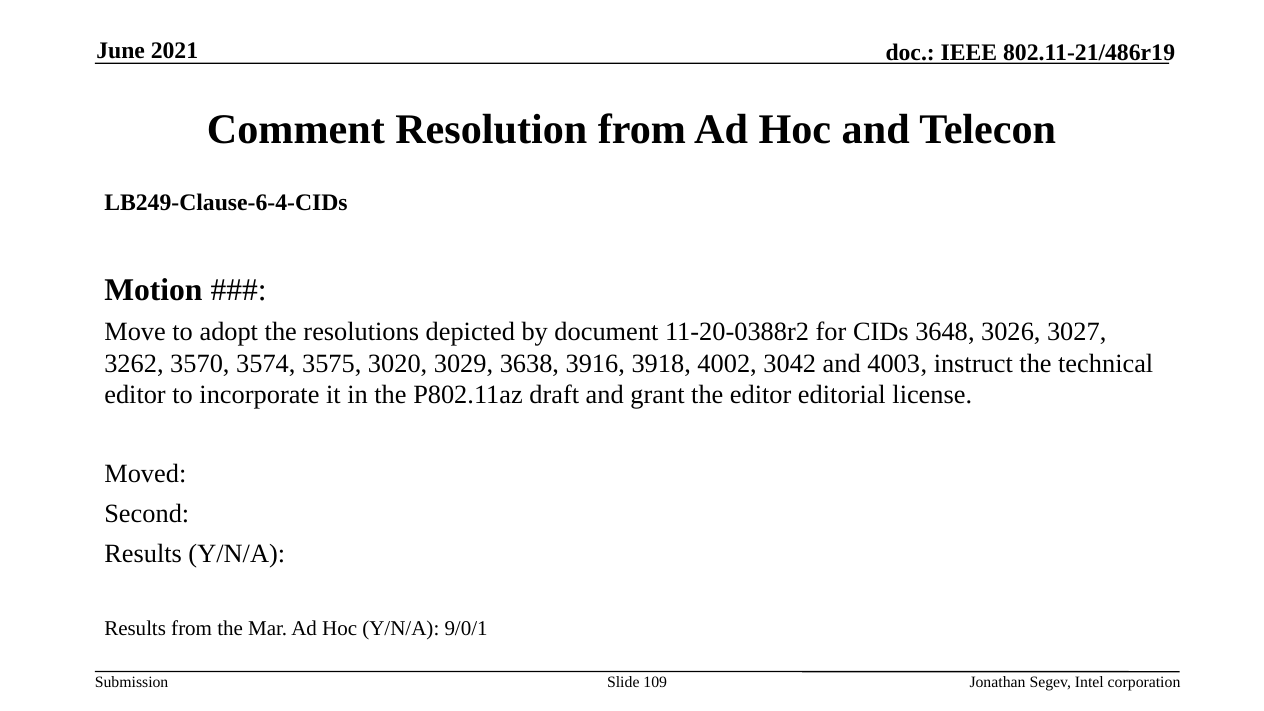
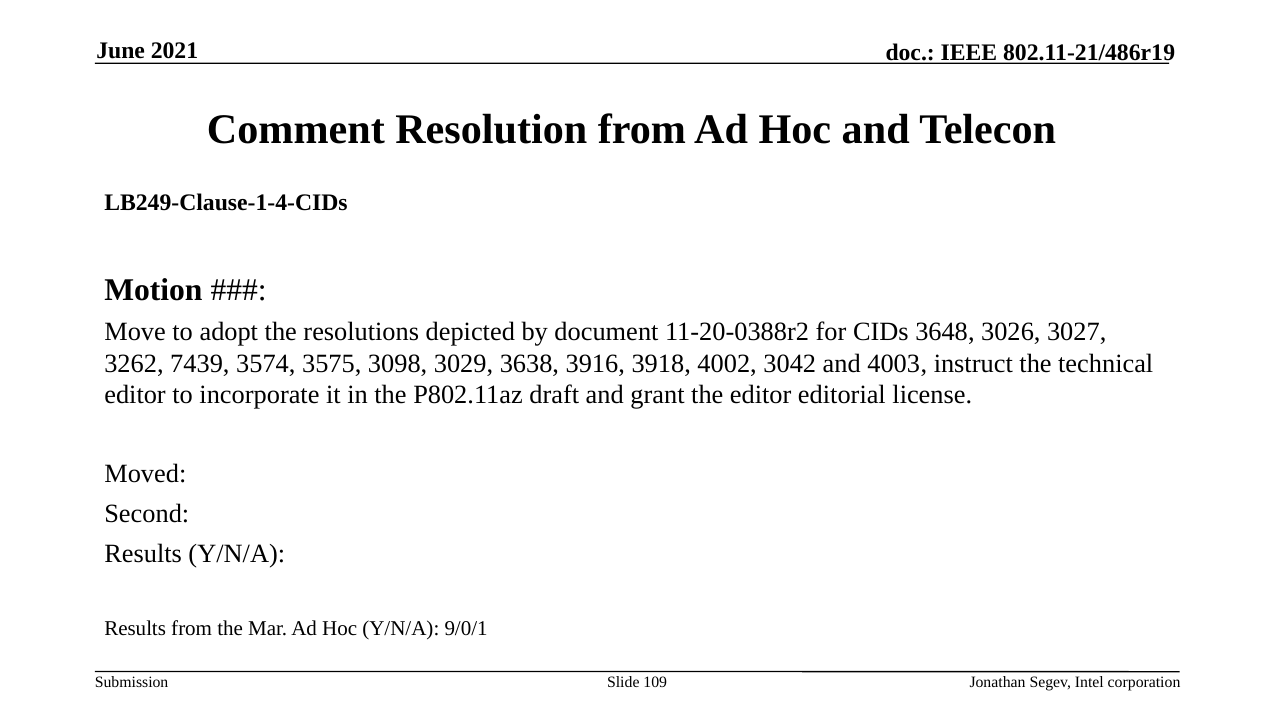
LB249-Clause-6-4-CIDs: LB249-Clause-6-4-CIDs -> LB249-Clause-1-4-CIDs (226, 202)
3570: 3570 -> 7439 (200, 364)
3020: 3020 -> 3098 (398, 364)
